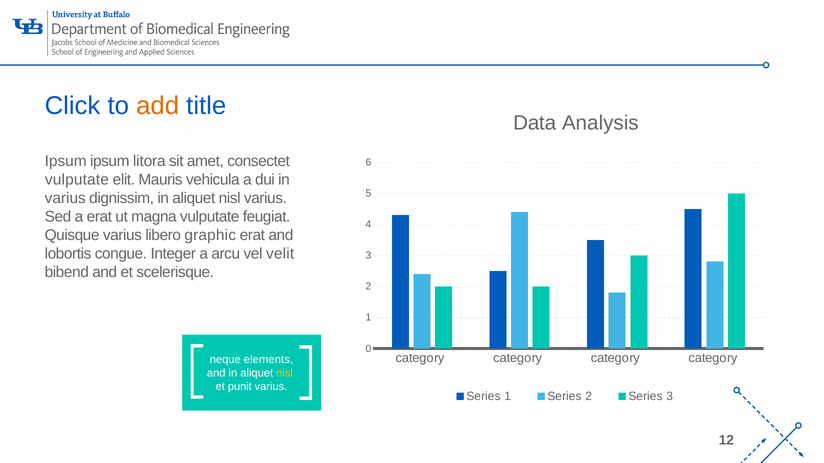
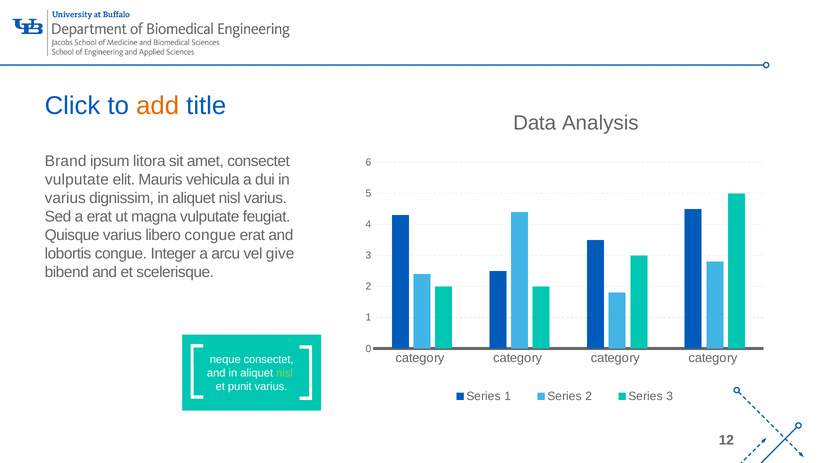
Ipsum: Ipsum -> Brand (66, 161)
libero graphic: graphic -> congue (210, 236)
velit: velit -> give (280, 254)
neque elements: elements -> consectet (269, 360)
nisl colour: yellow -> light green (285, 374)
